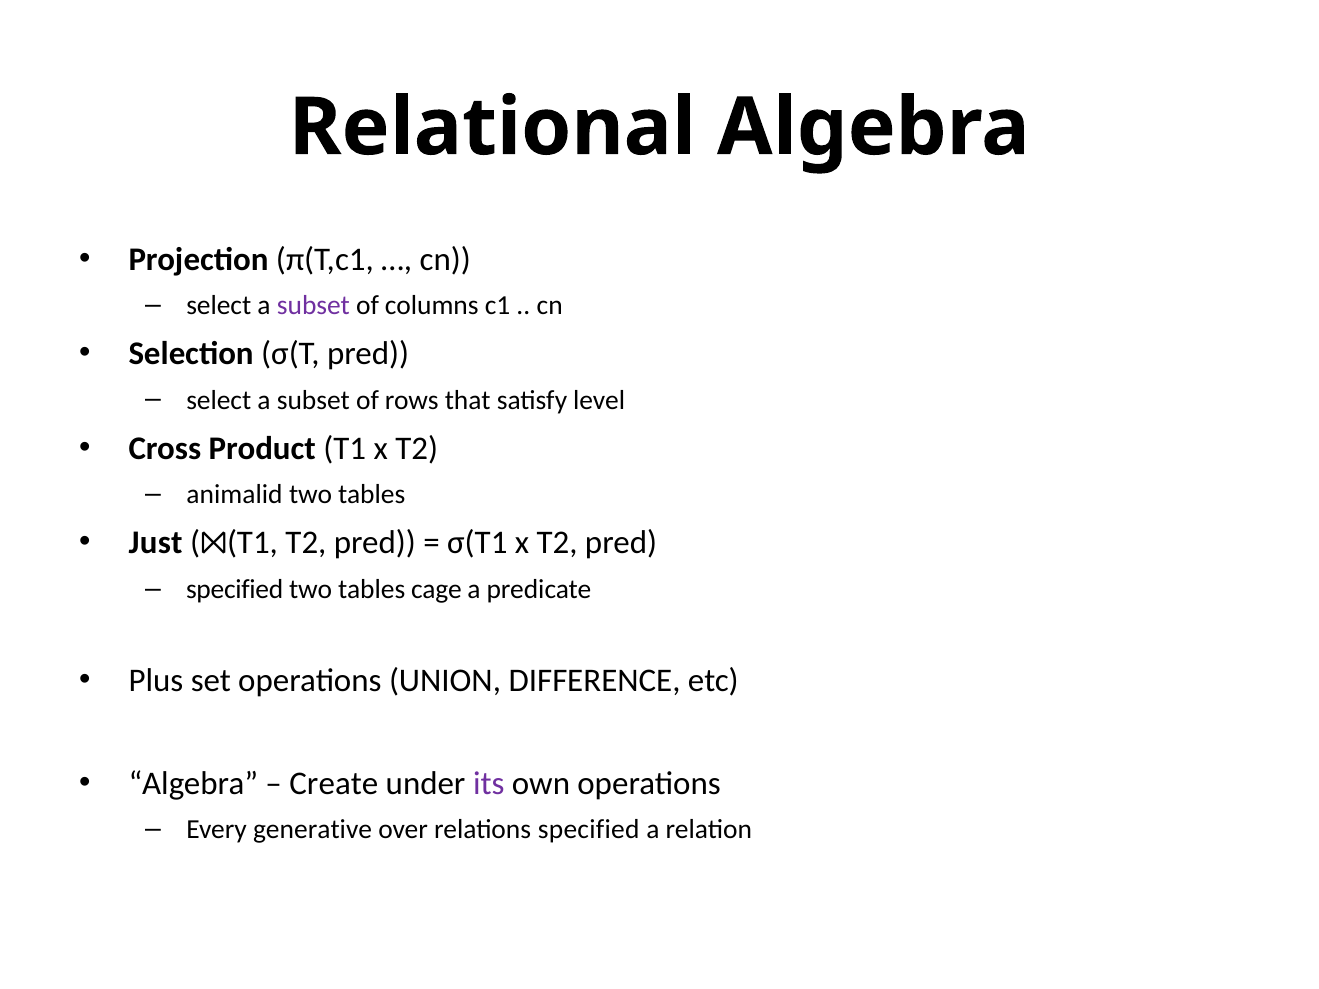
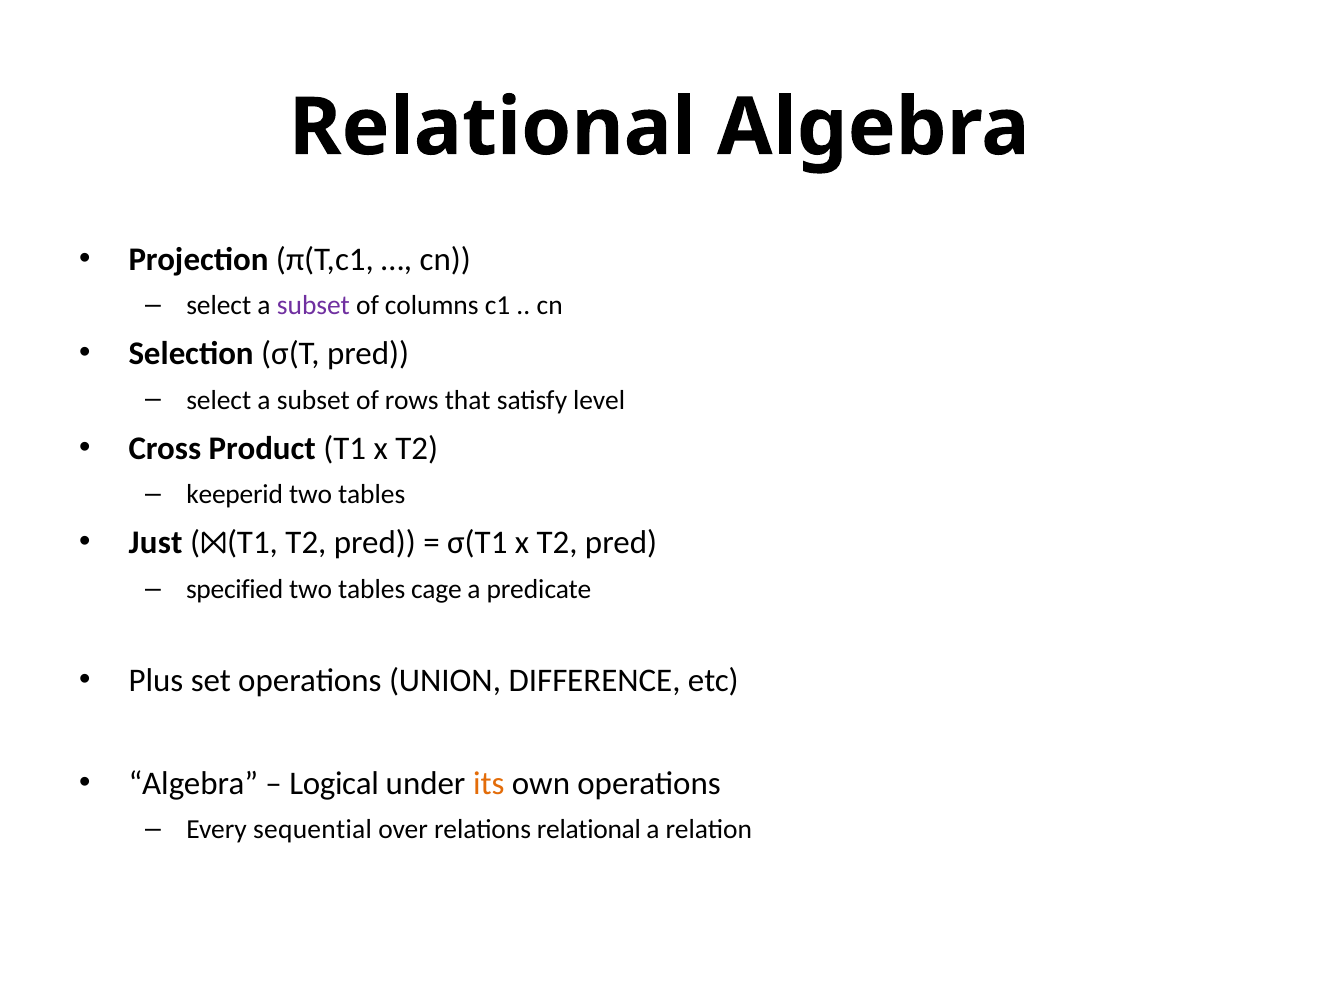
animalid: animalid -> keeperid (235, 495)
Create: Create -> Logical (334, 784)
its colour: purple -> orange (489, 784)
generative: generative -> sequential (312, 830)
relations specified: specified -> relational (589, 830)
